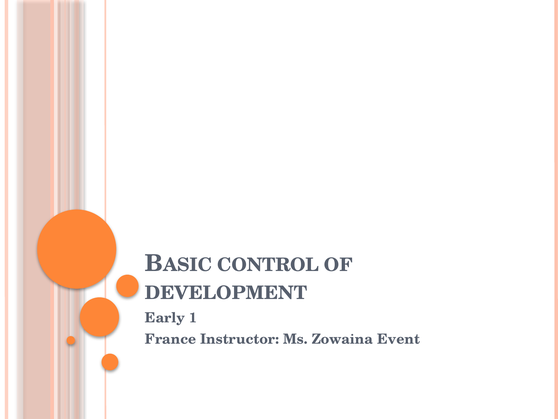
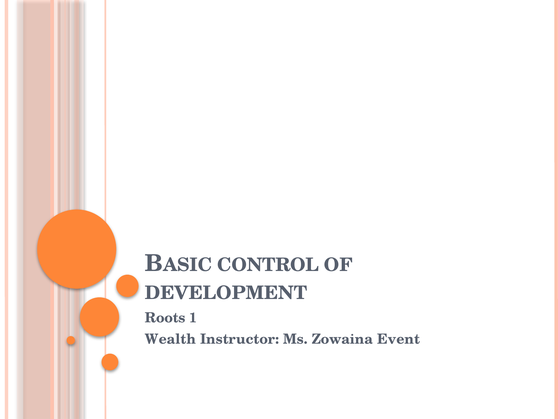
Early: Early -> Roots (165, 317)
France: France -> Wealth (171, 339)
